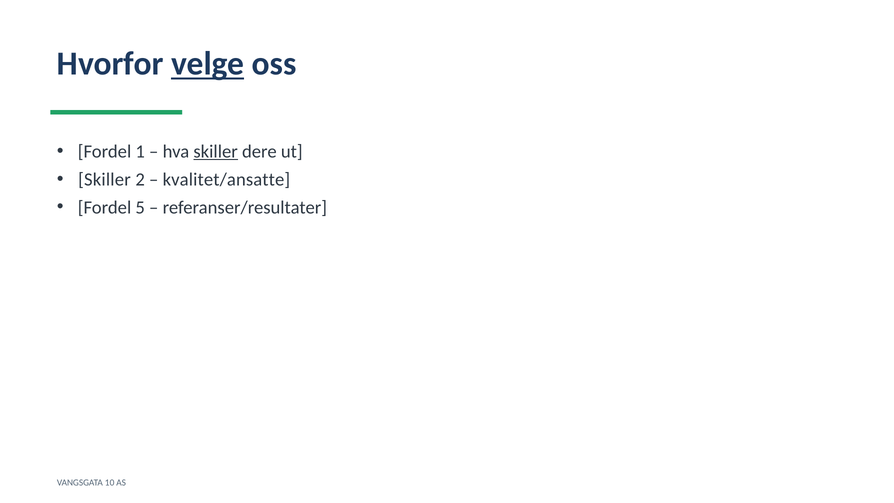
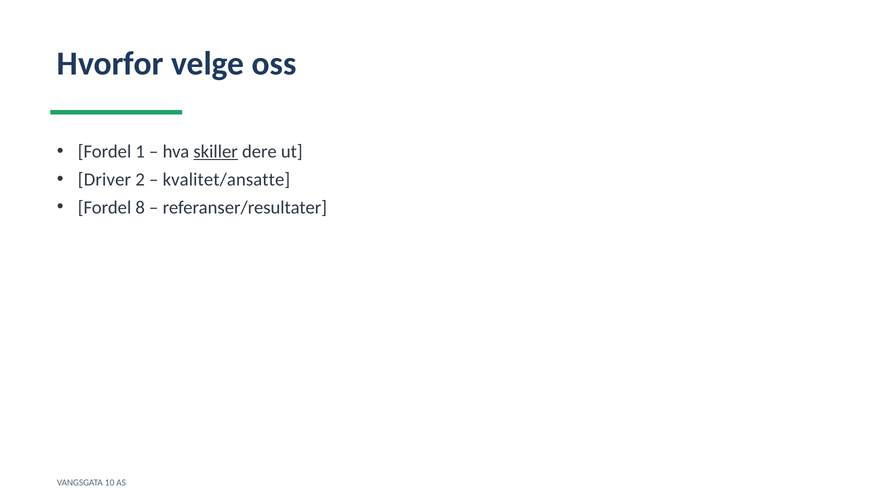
velge underline: present -> none (208, 64)
Skiller: Skiller -> Driver (104, 179)
5: 5 -> 8 (140, 207)
